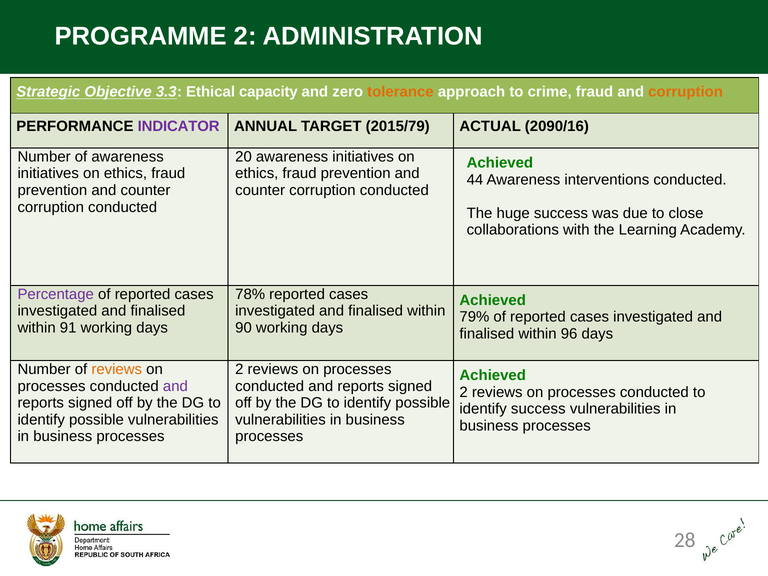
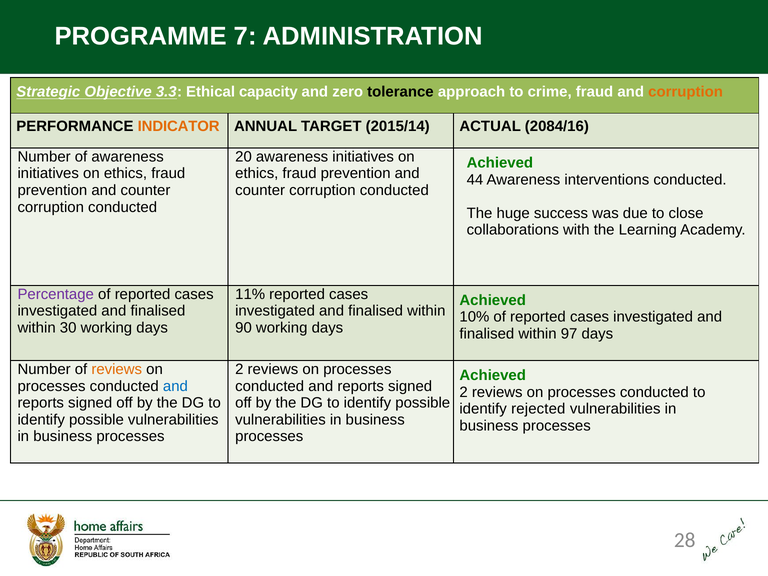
PROGRAMME 2: 2 -> 7 (245, 36)
tolerance colour: orange -> black (400, 92)
INDICATOR colour: purple -> orange (179, 126)
2015/79: 2015/79 -> 2015/14 (398, 126)
2090/16: 2090/16 -> 2084/16 (557, 126)
78%: 78% -> 11% (250, 294)
79%: 79% -> 10% (474, 317)
91: 91 -> 30 (68, 328)
96: 96 -> 97 (569, 334)
and colour: purple -> blue (175, 386)
identify success: success -> rejected (538, 409)
